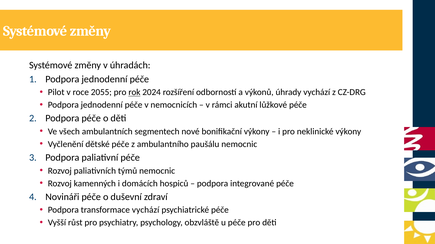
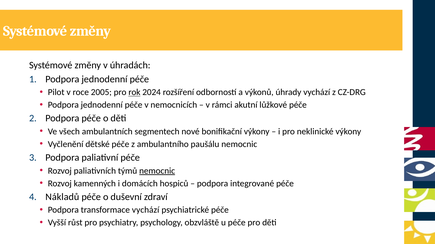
2055: 2055 -> 2005 (101, 93)
nemocnic underline: none -> present (157, 171)
Novináři: Novináři -> Nákladů (62, 197)
